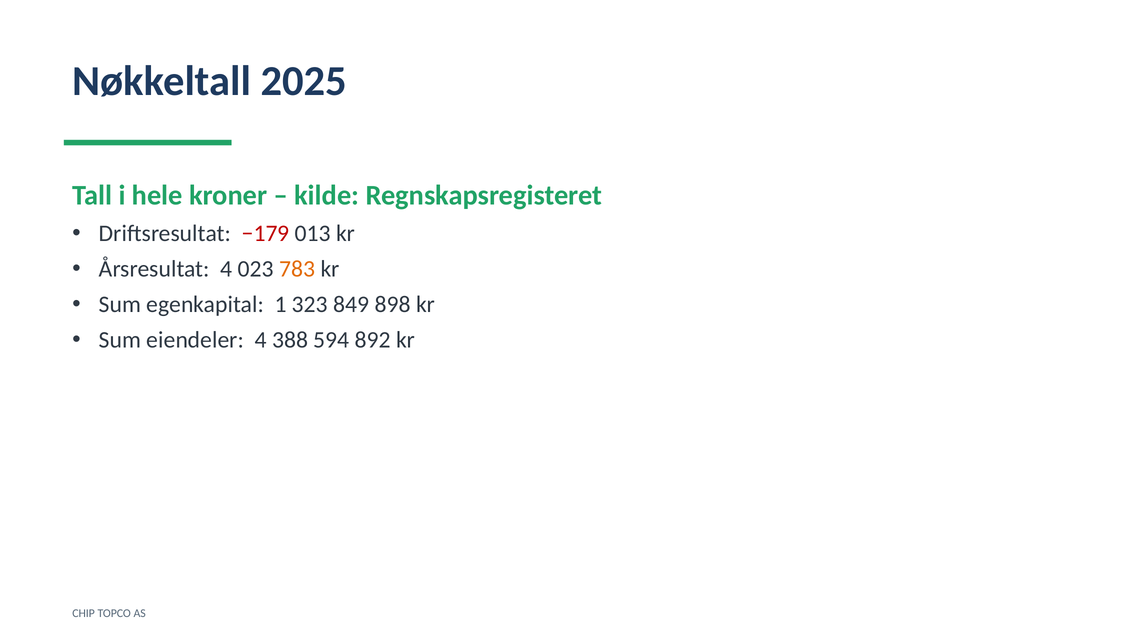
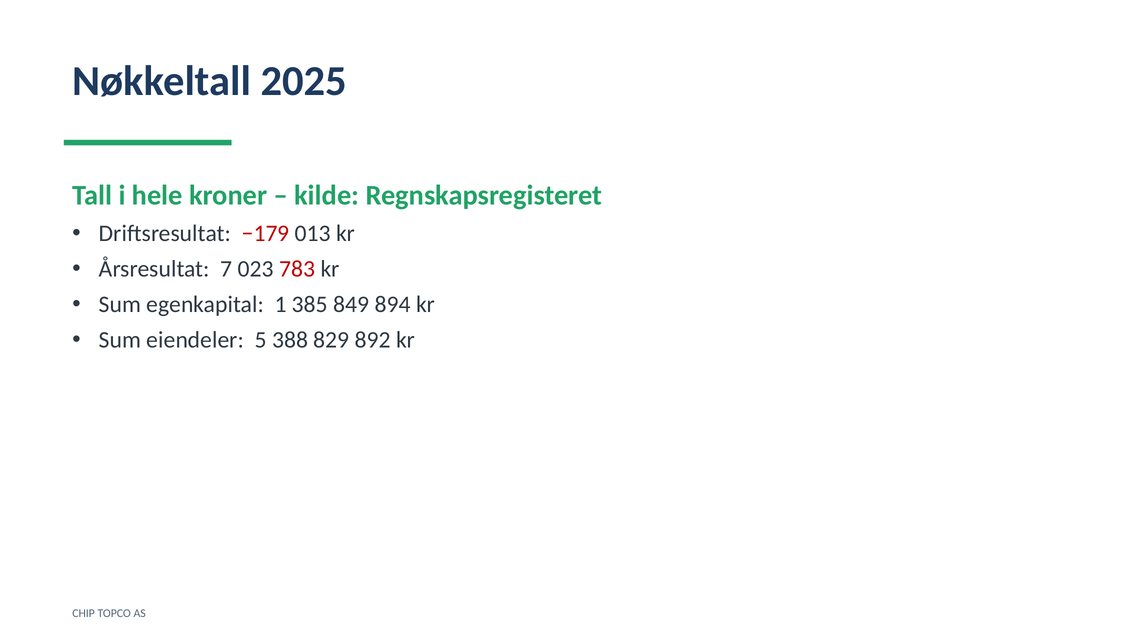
Årsresultat 4: 4 -> 7 (226, 269)
783 colour: orange -> red (297, 269)
323: 323 -> 385 (310, 305)
898: 898 -> 894 (393, 305)
eiendeler 4: 4 -> 5 (261, 340)
594: 594 -> 829 (331, 340)
